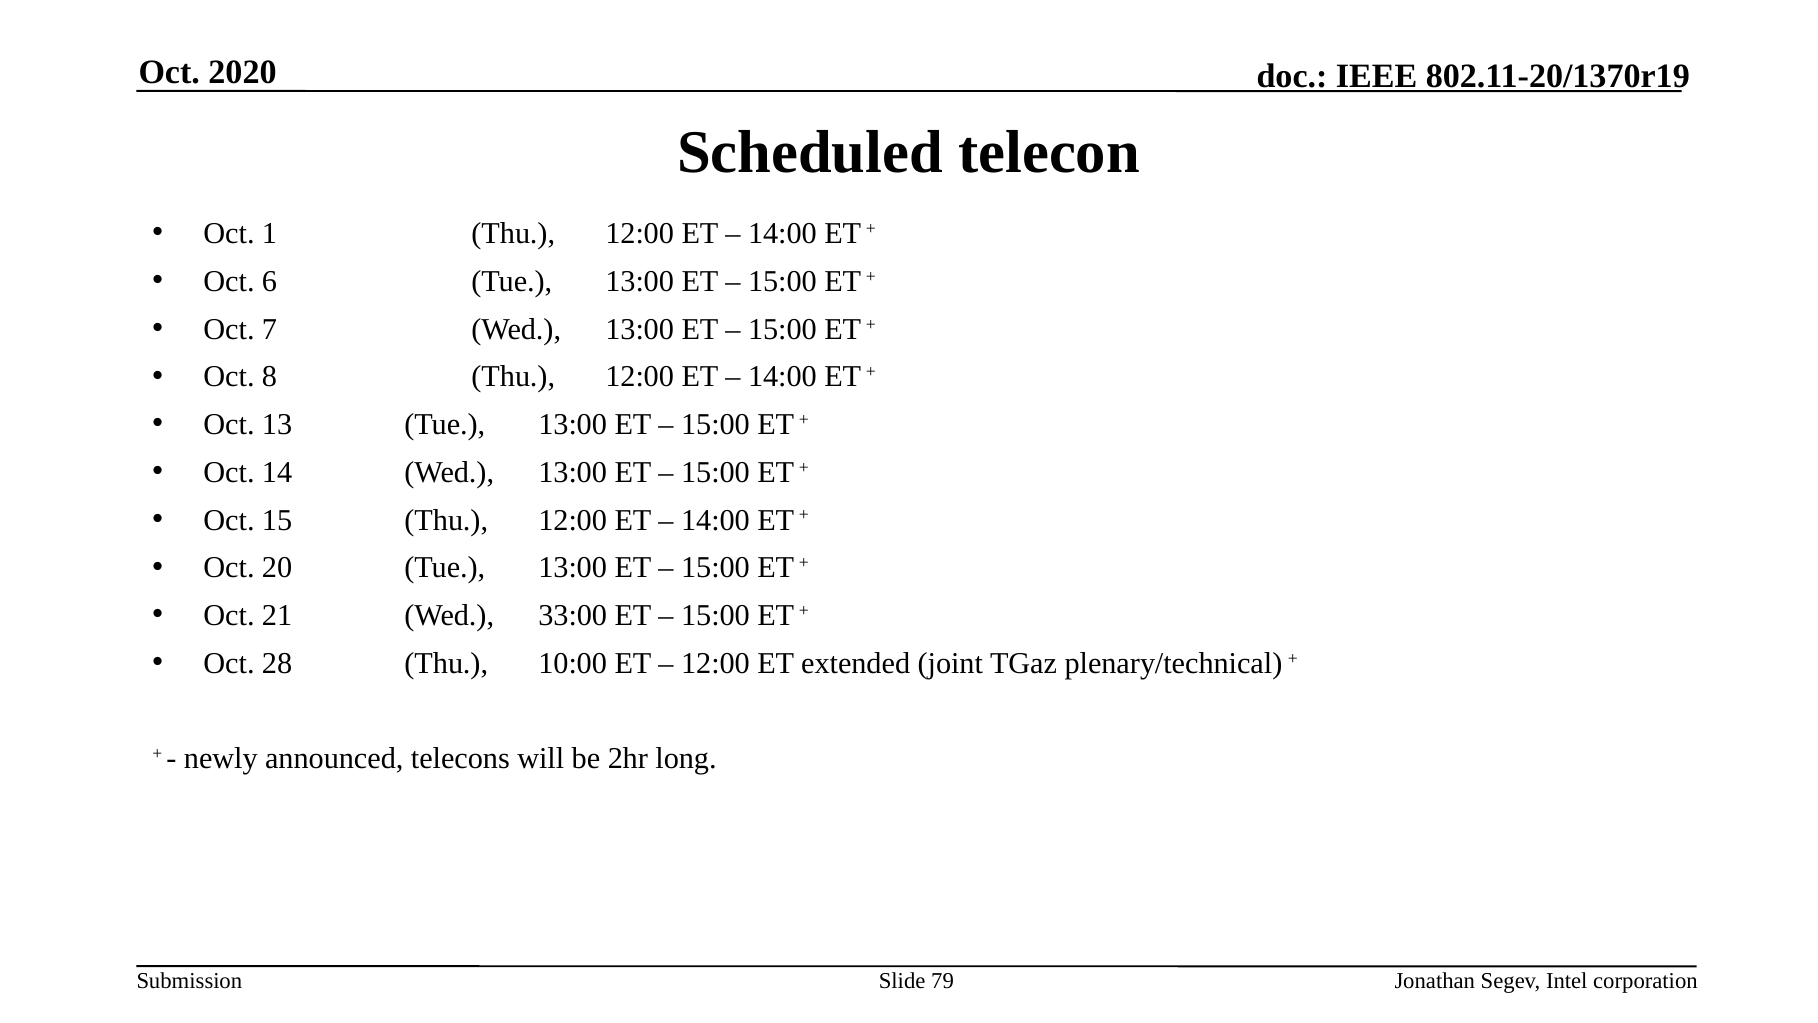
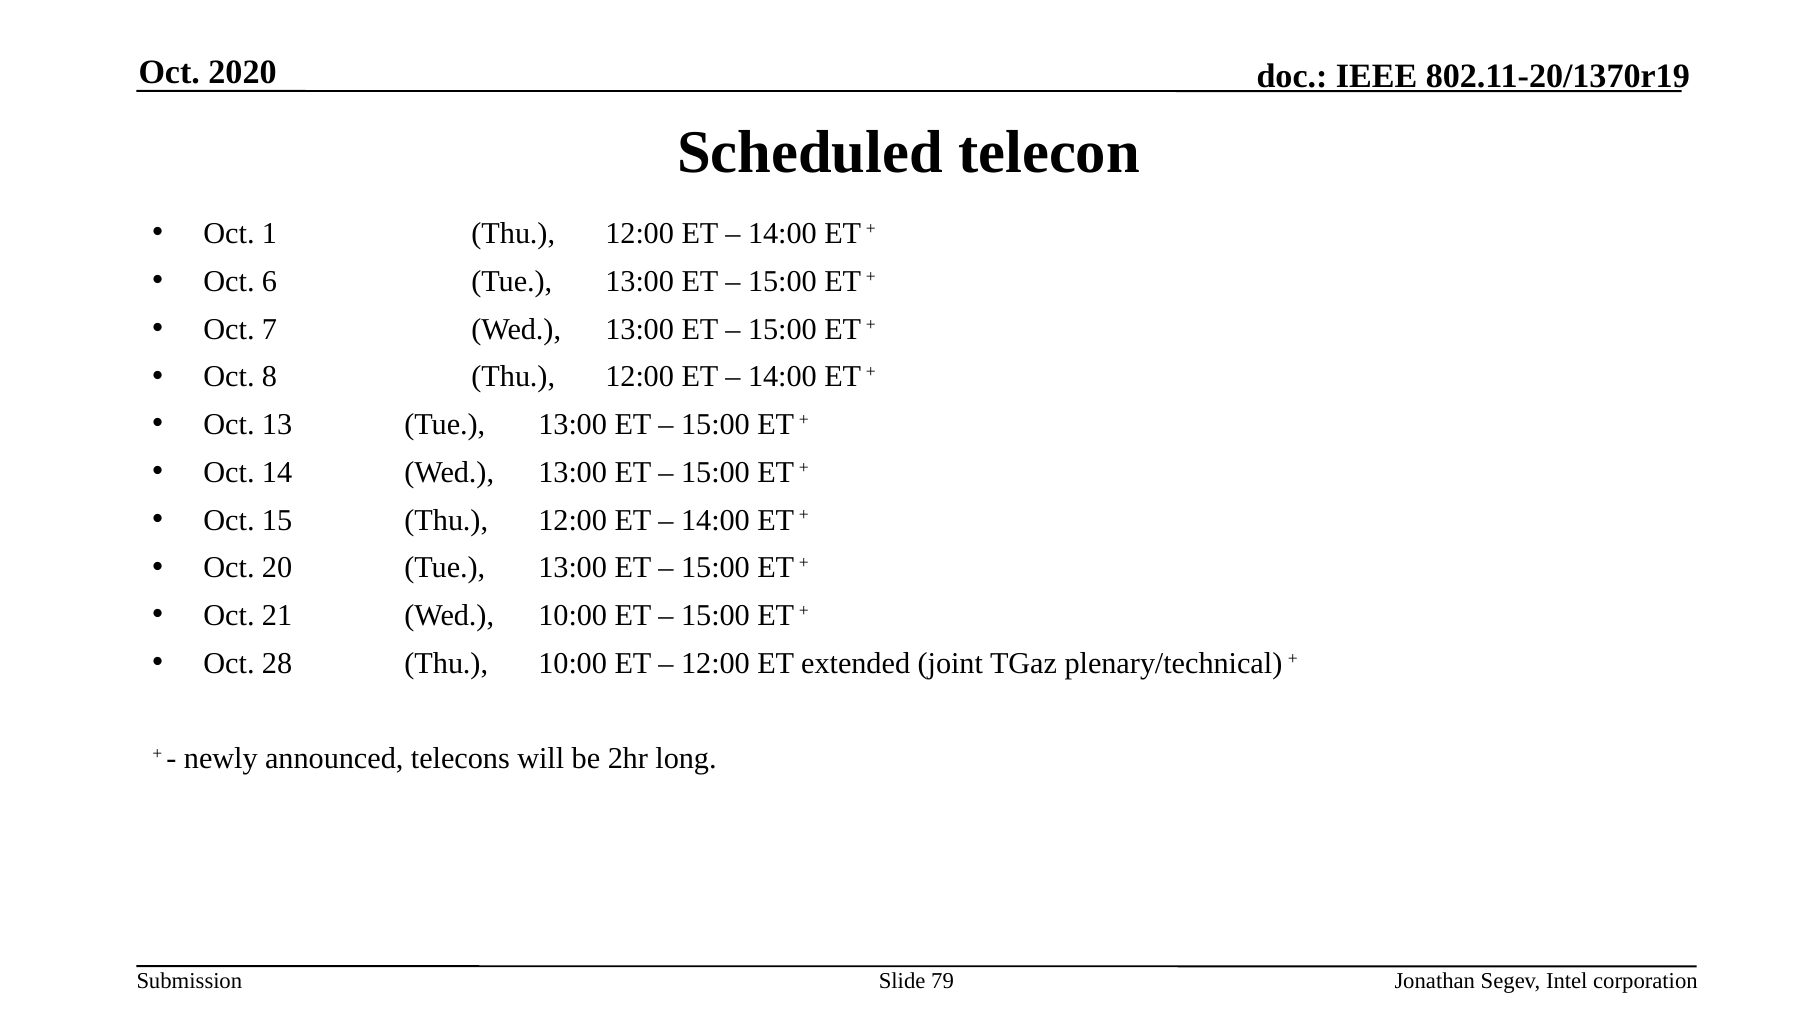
Wed 33:00: 33:00 -> 10:00 (573, 615)
